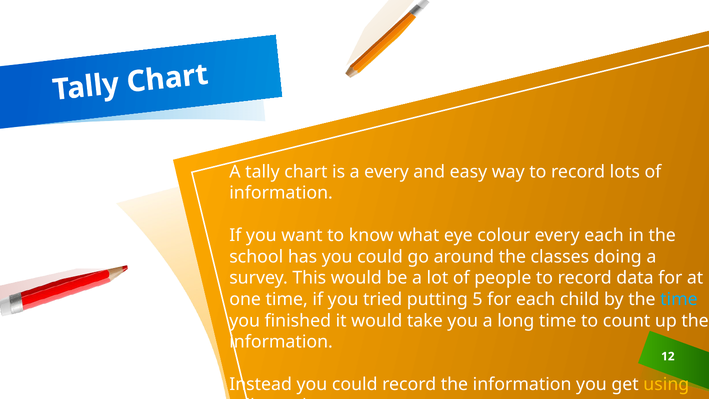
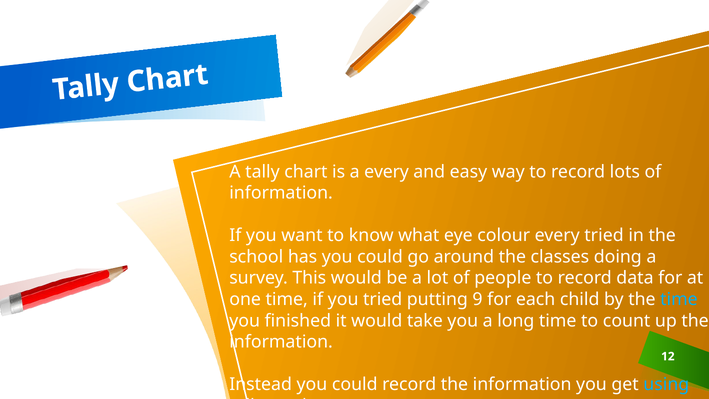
every each: each -> tried (604, 235)
5: 5 -> 9 (478, 299)
using colour: yellow -> light blue (666, 384)
